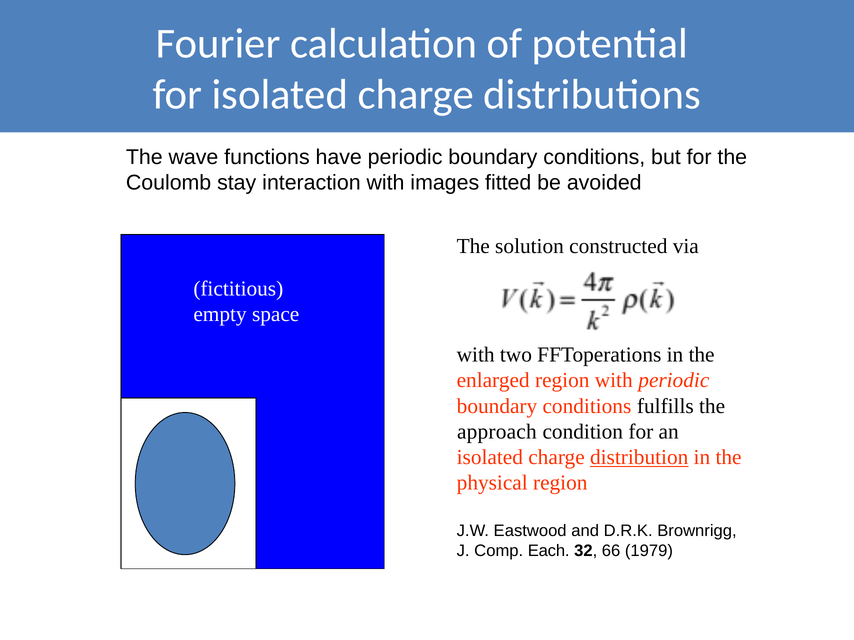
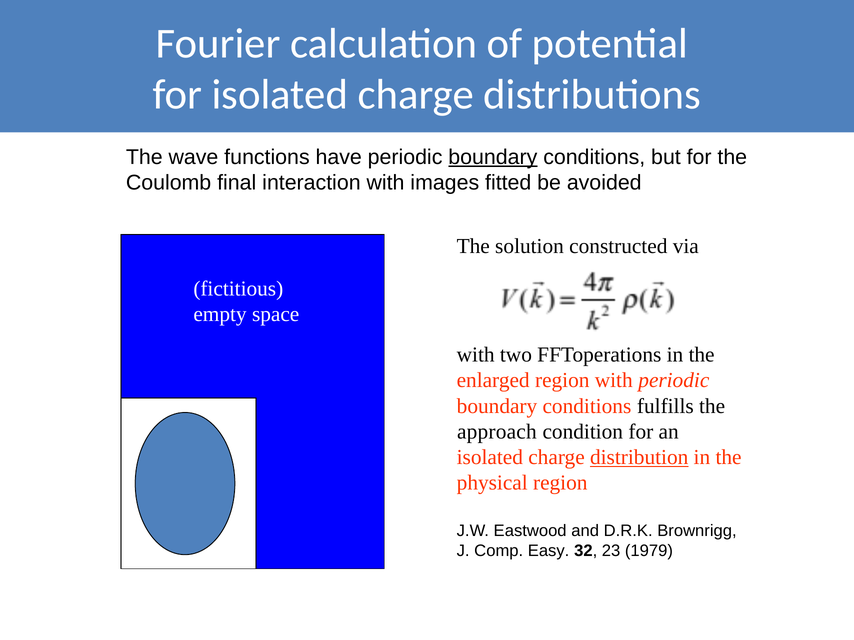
boundary underline: none -> present (493, 157)
stay: stay -> final (237, 183)
Each: Each -> Easy (549, 551)
66: 66 -> 23 (611, 551)
